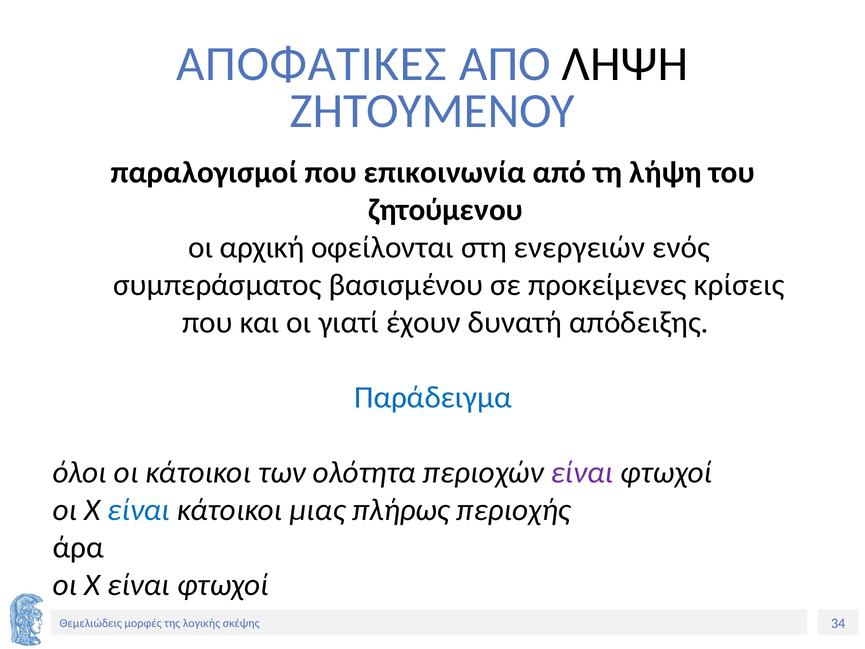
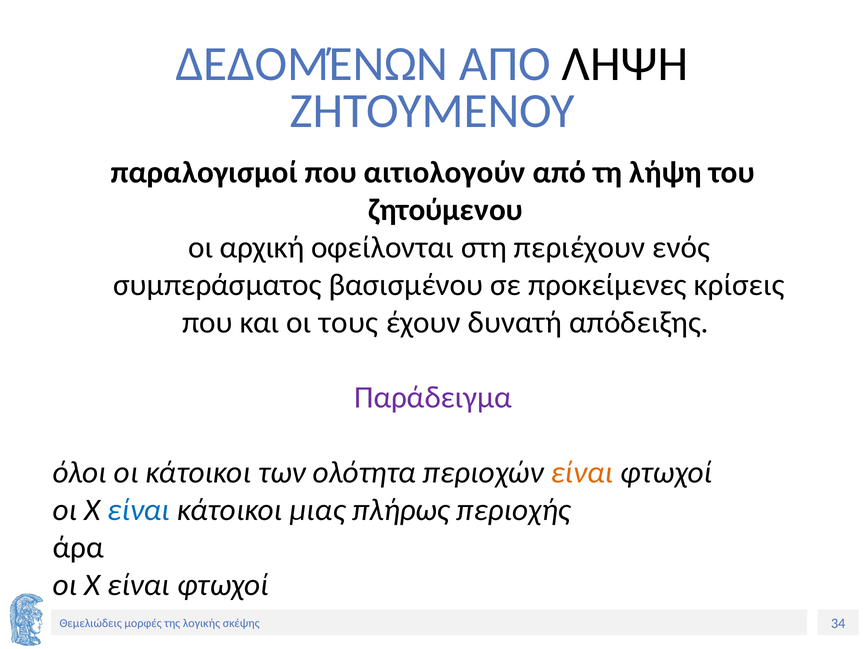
ΑΠΟΦΑΤΙΚΕΣ: ΑΠΟΦΑΤΙΚΕΣ -> ΔΕΔΟΜΈΝΩΝ (312, 64)
επικοινωνία: επικοινωνία -> αιτιολογούν (445, 173)
ενεργειών: ενεργειών -> περιέχουν (580, 247)
γιατί: γιατί -> τους (349, 322)
Παράδειγμα colour: blue -> purple (433, 397)
είναι colour: purple -> orange (582, 472)
